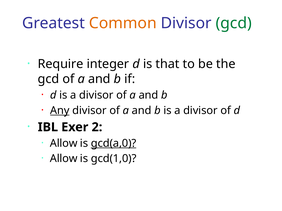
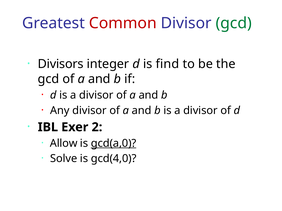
Common colour: orange -> red (123, 23)
Require: Require -> Divisors (61, 64)
that: that -> find (167, 64)
Any underline: present -> none (60, 111)
Allow: Allow -> Solve (64, 159)
gcd(1,0: gcd(1,0 -> gcd(4,0 (114, 159)
